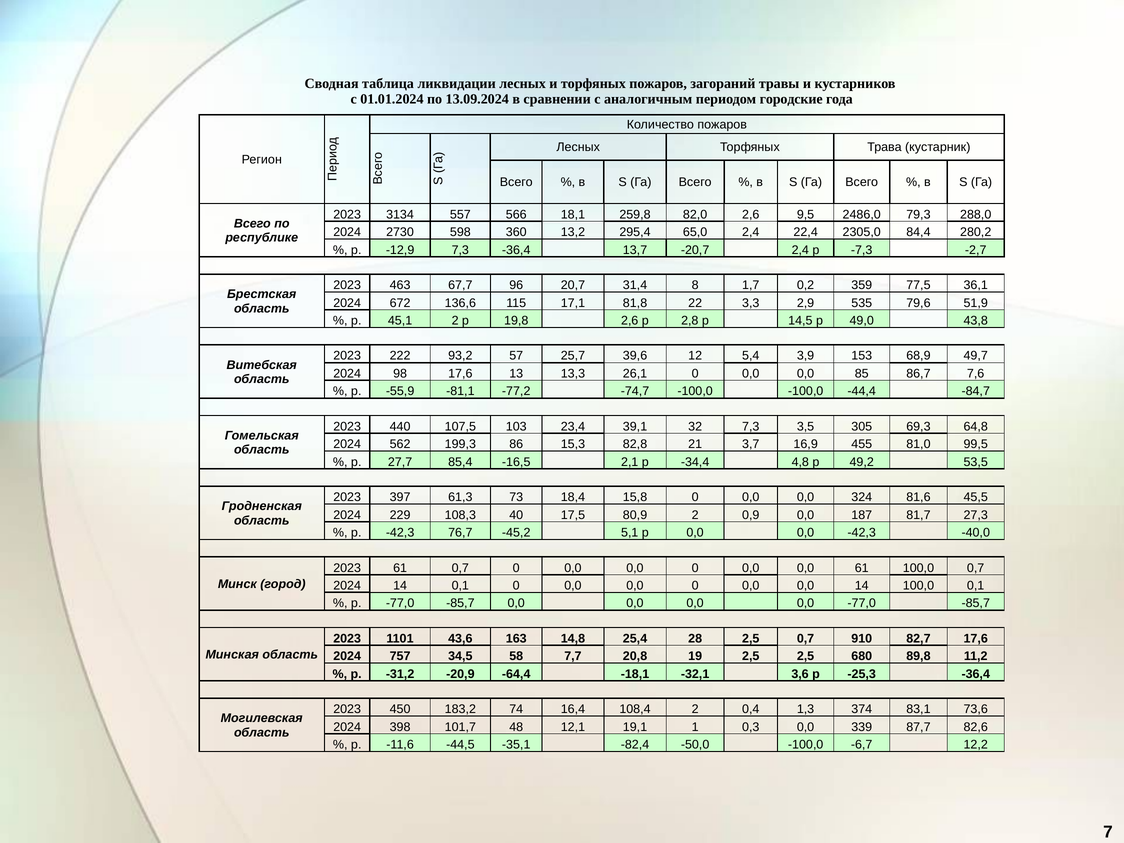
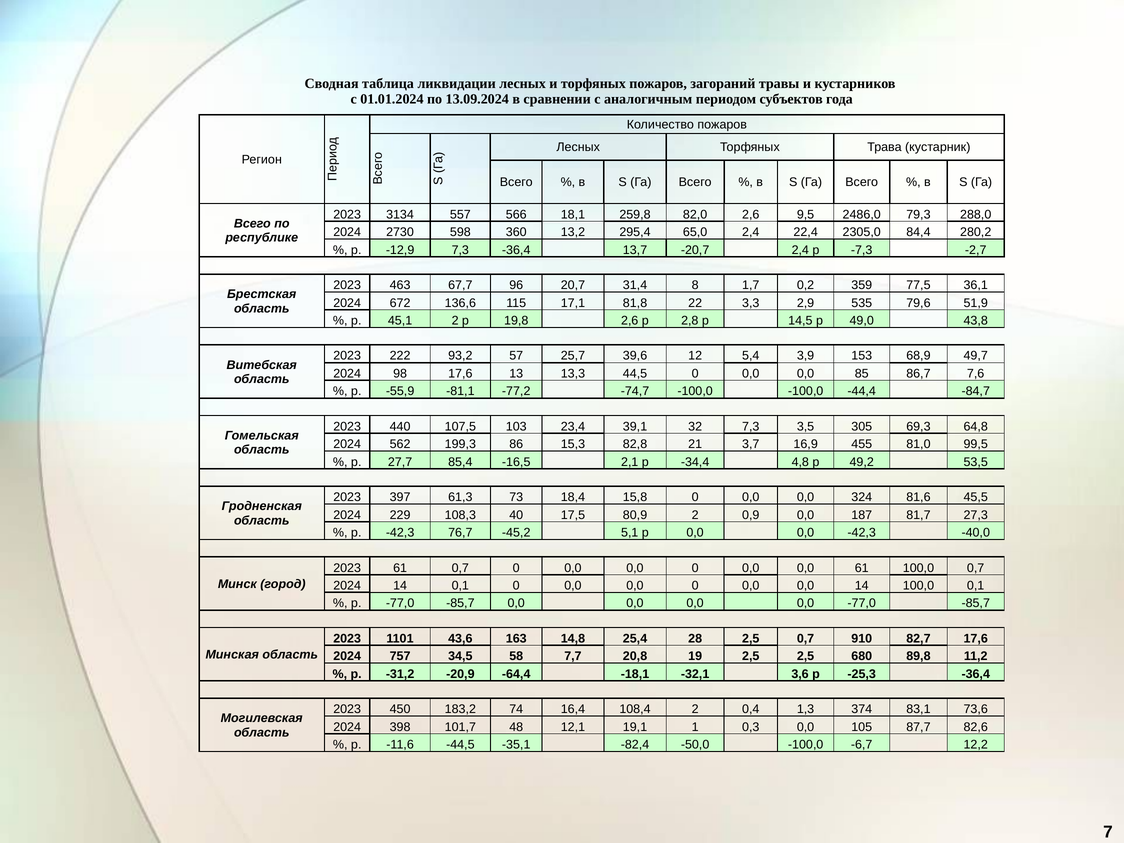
городские: городские -> субъектов (791, 99)
26,1: 26,1 -> 44,5 (635, 374)
339: 339 -> 105 (862, 727)
